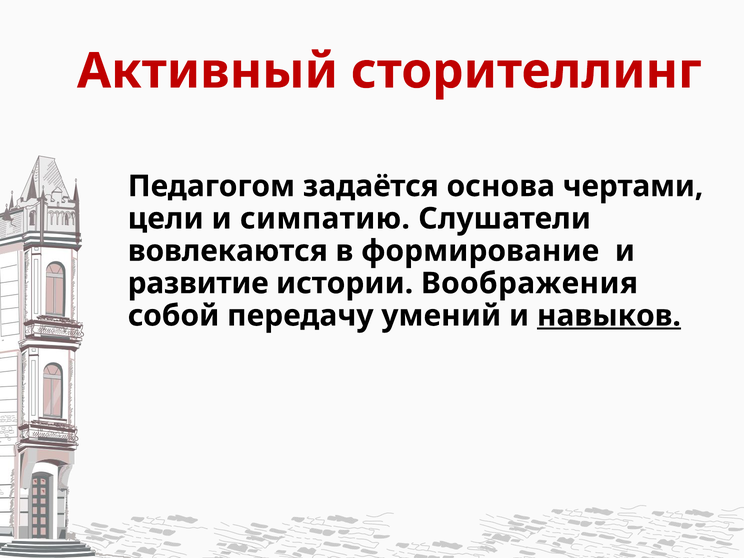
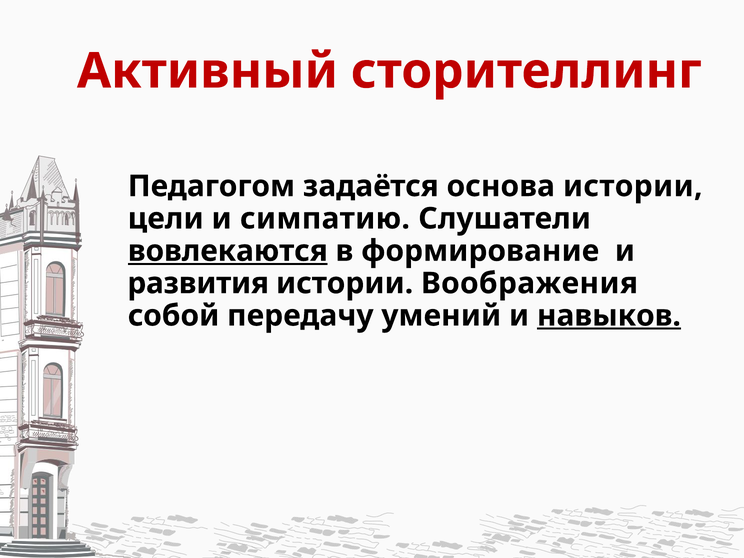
основа чертами: чертами -> истории (633, 186)
вовлекаются underline: none -> present (228, 251)
развитие: развитие -> развития (198, 283)
